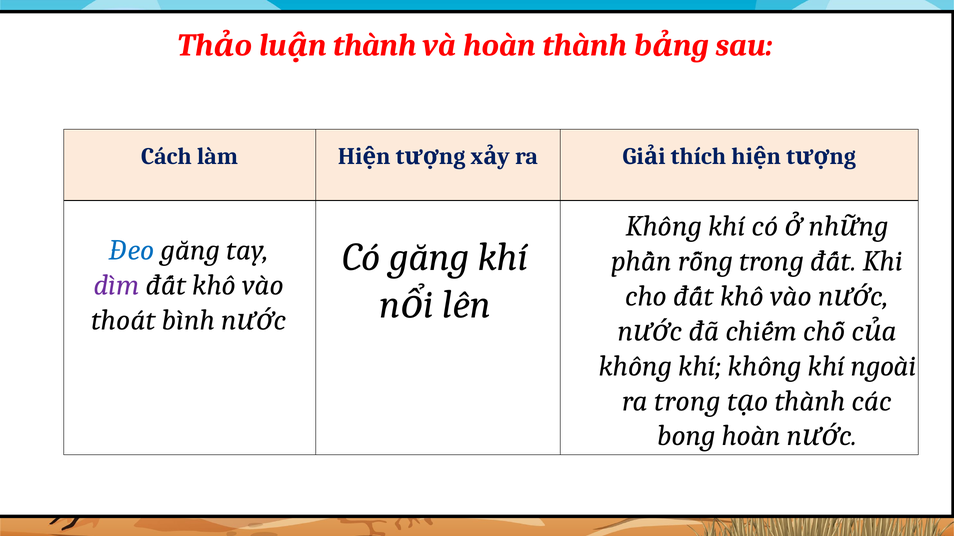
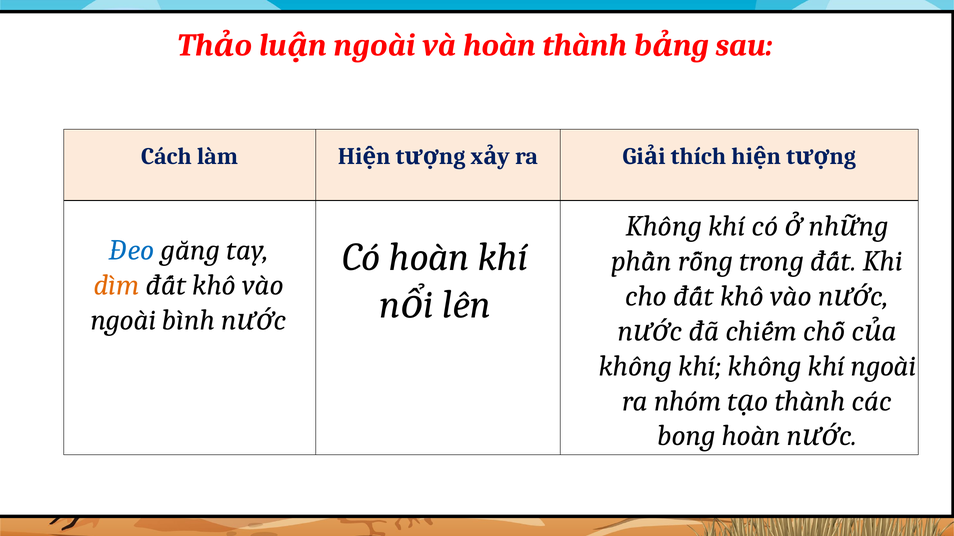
thành: thành -> ngoài (375, 45)
Có găng: găng -> hoàn (429, 258)
dìm colour: purple -> orange (116, 285)
thoát: thoát -> ngoài (123, 320)
ra trong: trong -> nhóm (688, 401)
